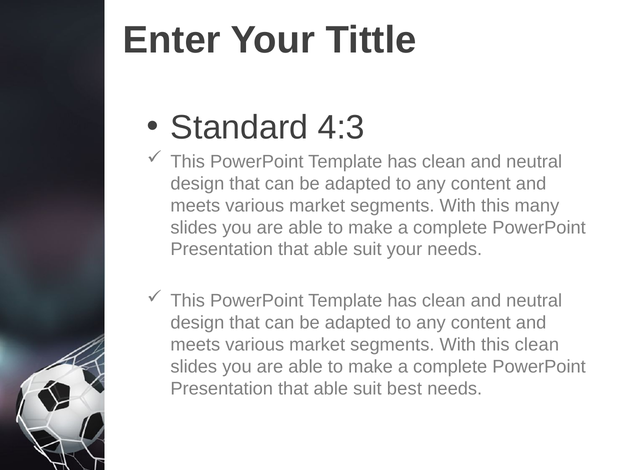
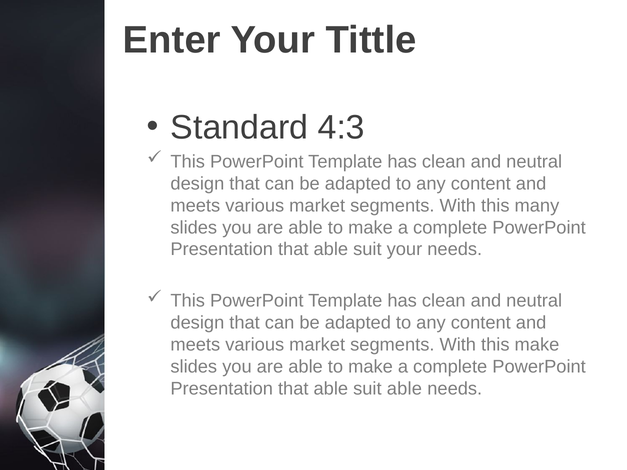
this clean: clean -> make (537, 345)
suit best: best -> able (404, 389)
